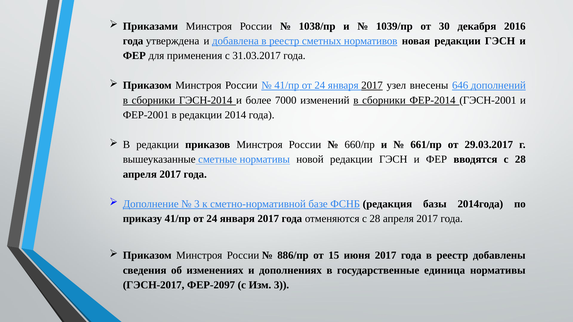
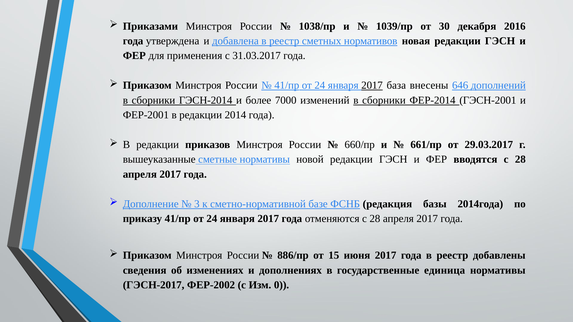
узел: узел -> база (396, 85)
ФЕР-2097: ФЕР-2097 -> ФЕР-2002 (211, 285)
Изм 3: 3 -> 0 (282, 285)
